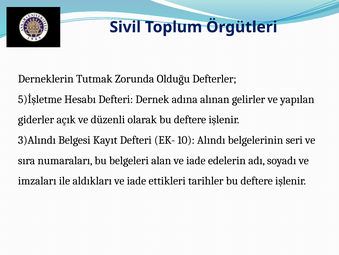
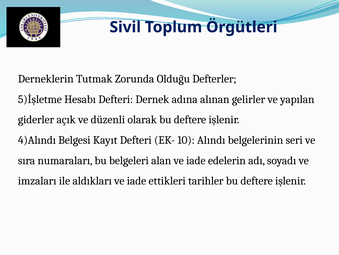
3)Alındı: 3)Alındı -> 4)Alındı (37, 140)
